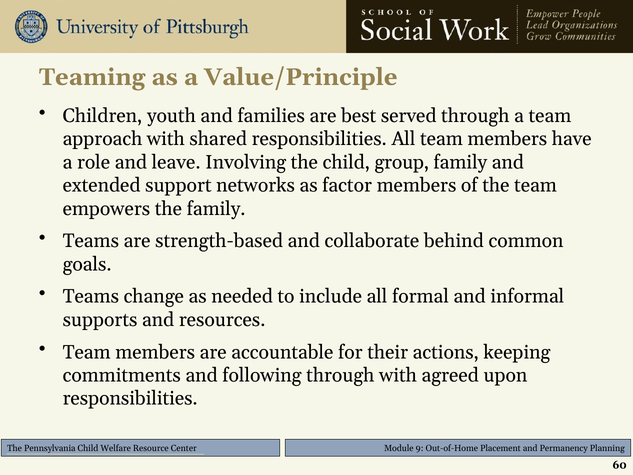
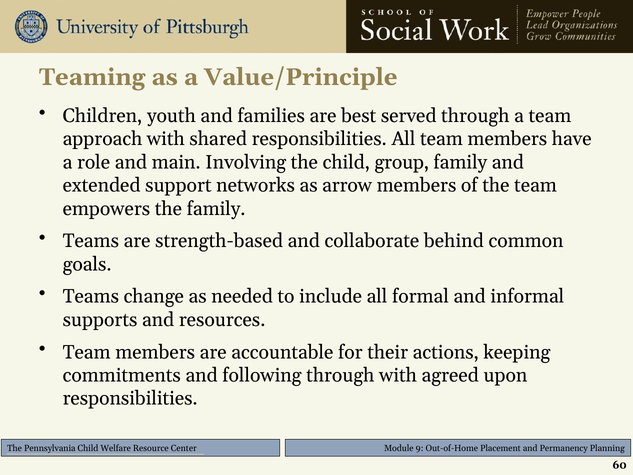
leave: leave -> main (176, 162)
factor: factor -> arrow (347, 185)
